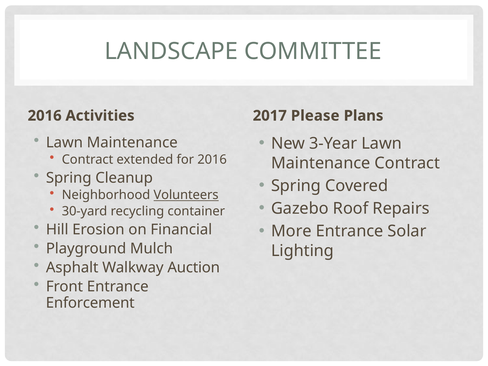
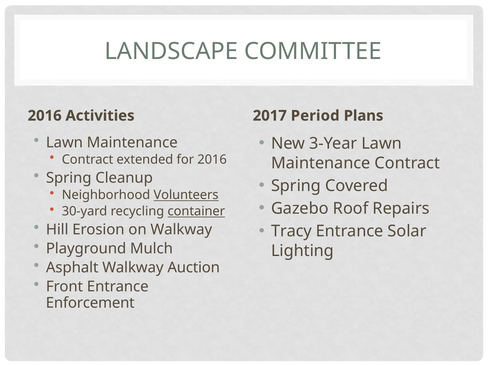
Please: Please -> Period (315, 116)
container underline: none -> present (196, 211)
on Financial: Financial -> Walkway (181, 230)
More: More -> Tracy (291, 231)
